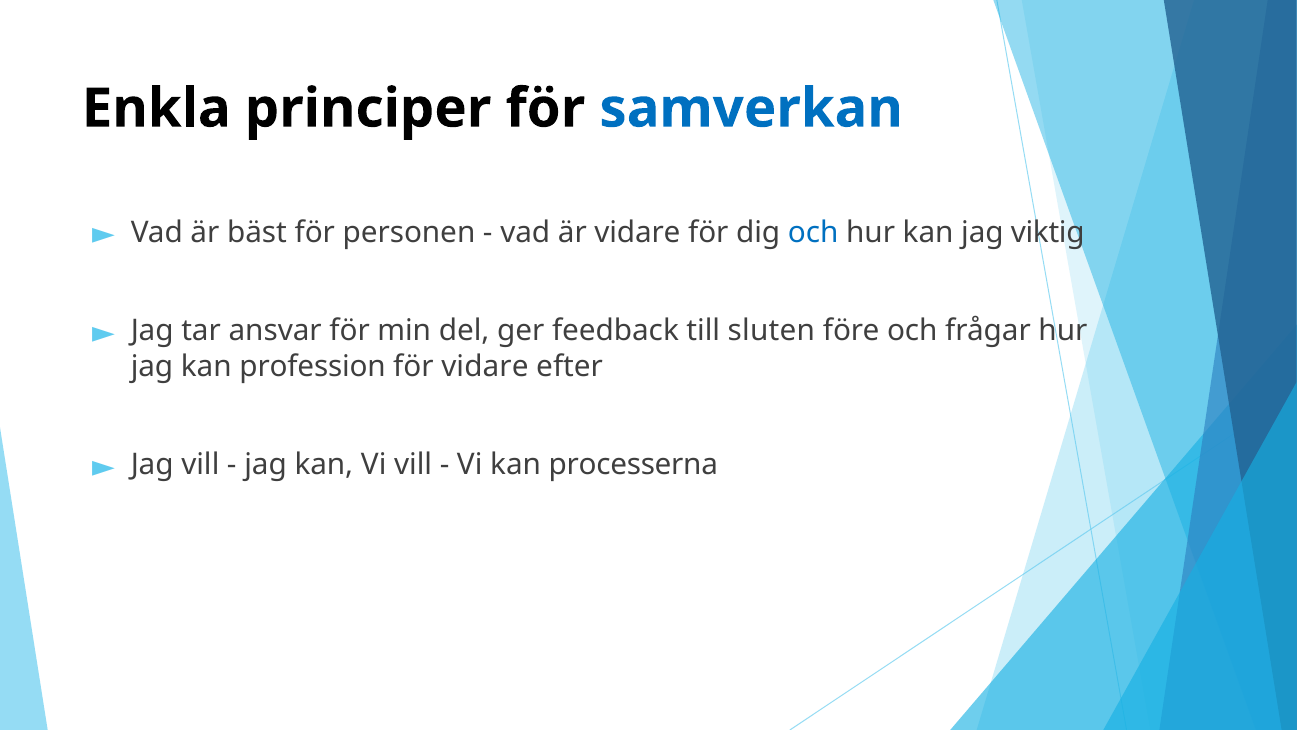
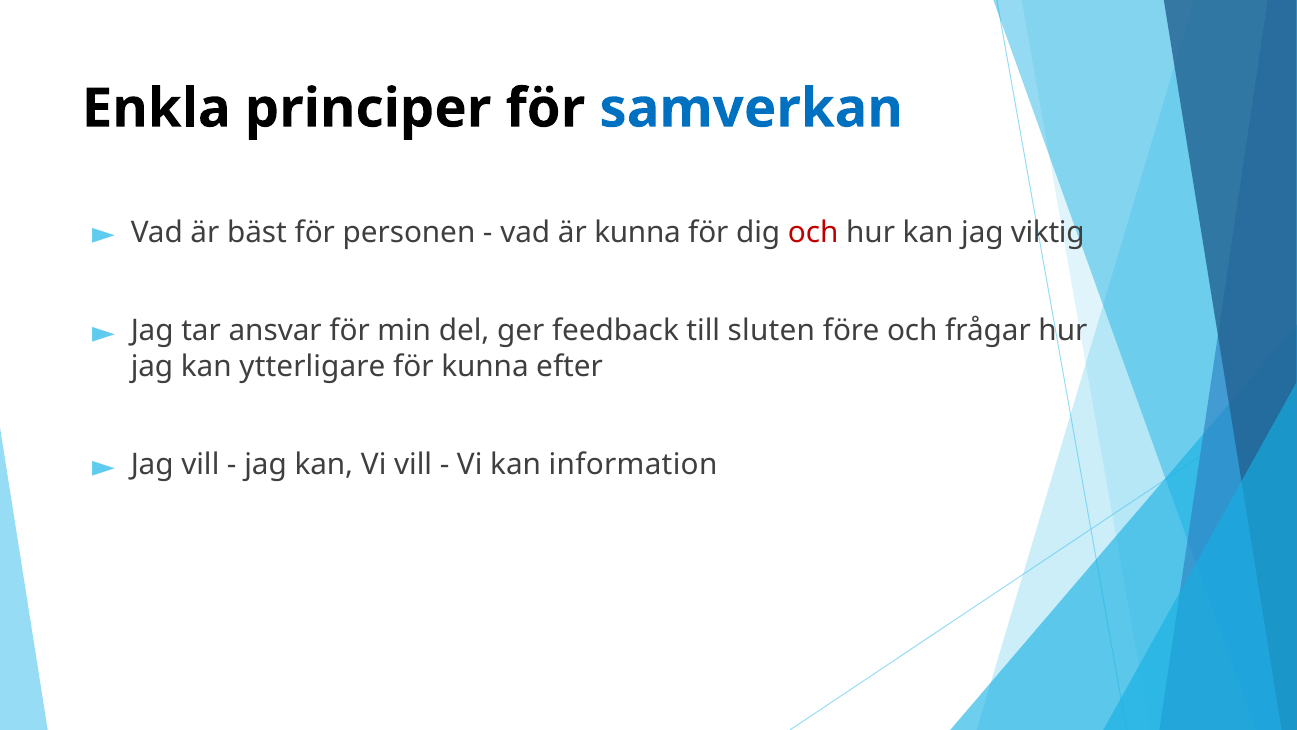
är vidare: vidare -> kunna (638, 232)
och colour: blue -> red (813, 232)
profession: profession -> ytterligare (312, 366)
för vidare: vidare -> kunna (485, 366)
processerna: processerna -> information (633, 464)
